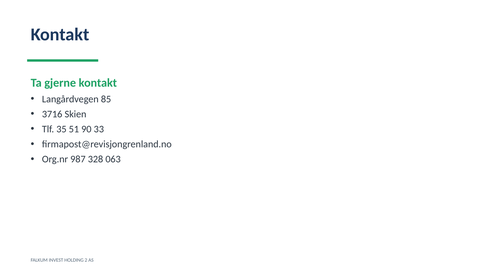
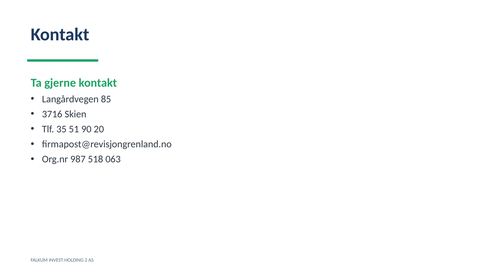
33: 33 -> 20 (99, 129)
328: 328 -> 518 (95, 159)
